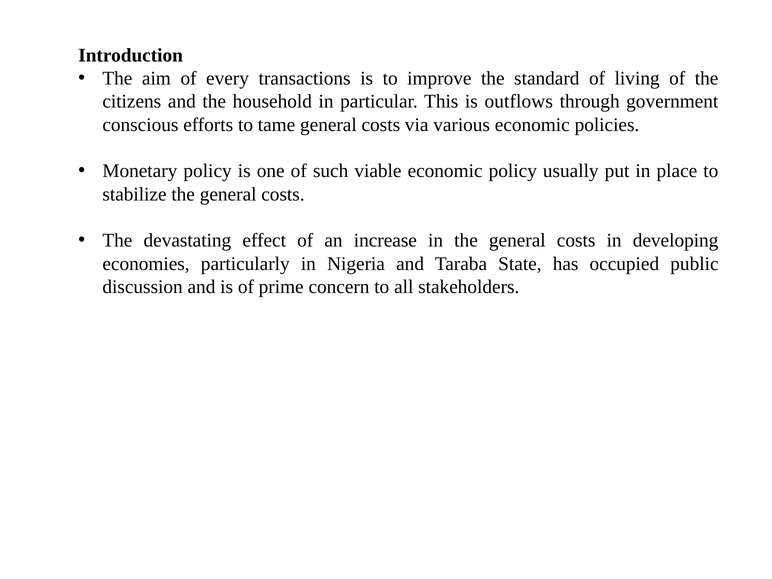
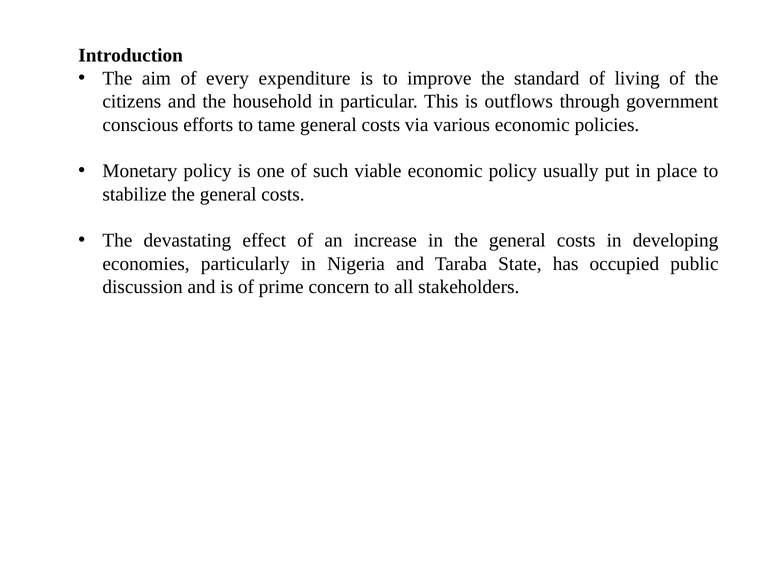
transactions: transactions -> expenditure (305, 78)
